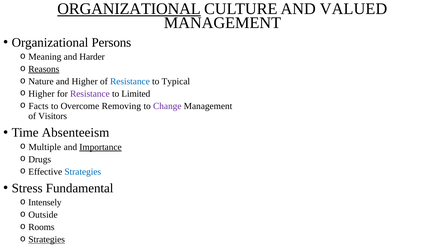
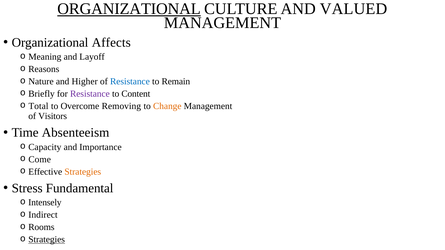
Persons: Persons -> Affects (111, 42)
Harder: Harder -> Layoff (92, 57)
Reasons underline: present -> none (44, 69)
Typical: Typical -> Remain (176, 81)
Higher: Higher -> Briefly (42, 94)
Limited: Limited -> Content (136, 94)
Facts: Facts -> Total (38, 106)
Change colour: purple -> orange (167, 106)
Multiple: Multiple -> Capacity (45, 147)
Importance underline: present -> none (101, 147)
Drugs: Drugs -> Come (40, 160)
Strategies colour: blue -> orange (83, 172)
Outside: Outside -> Indirect (43, 215)
